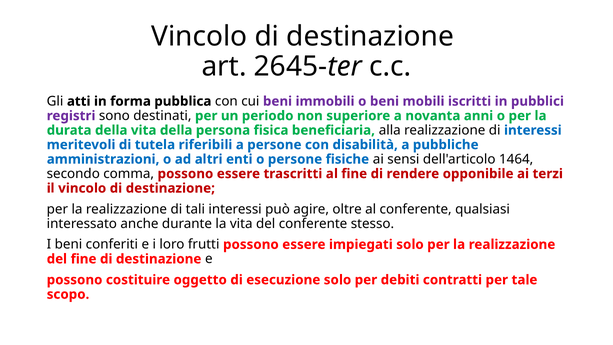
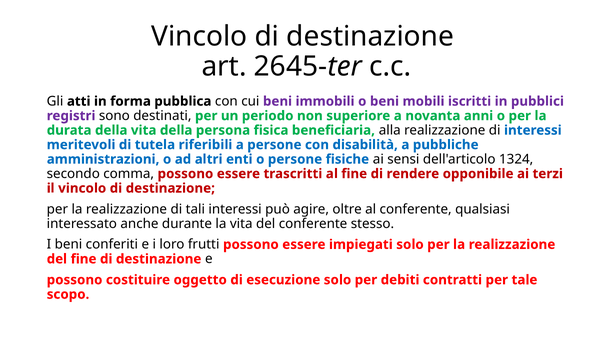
1464: 1464 -> 1324 (516, 159)
